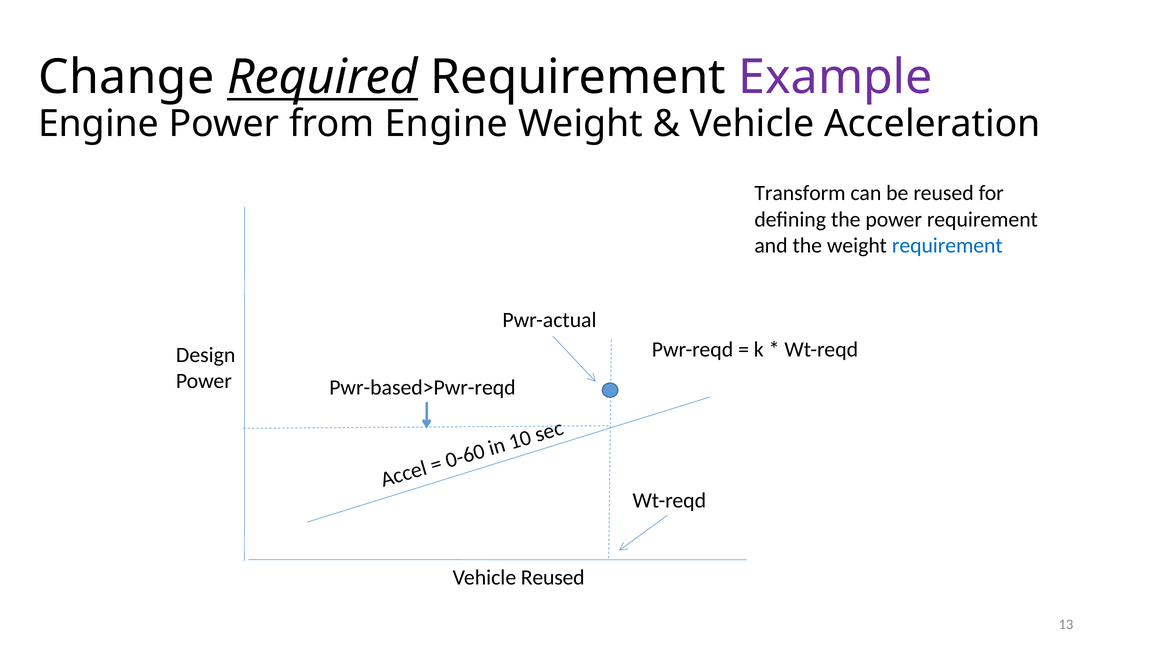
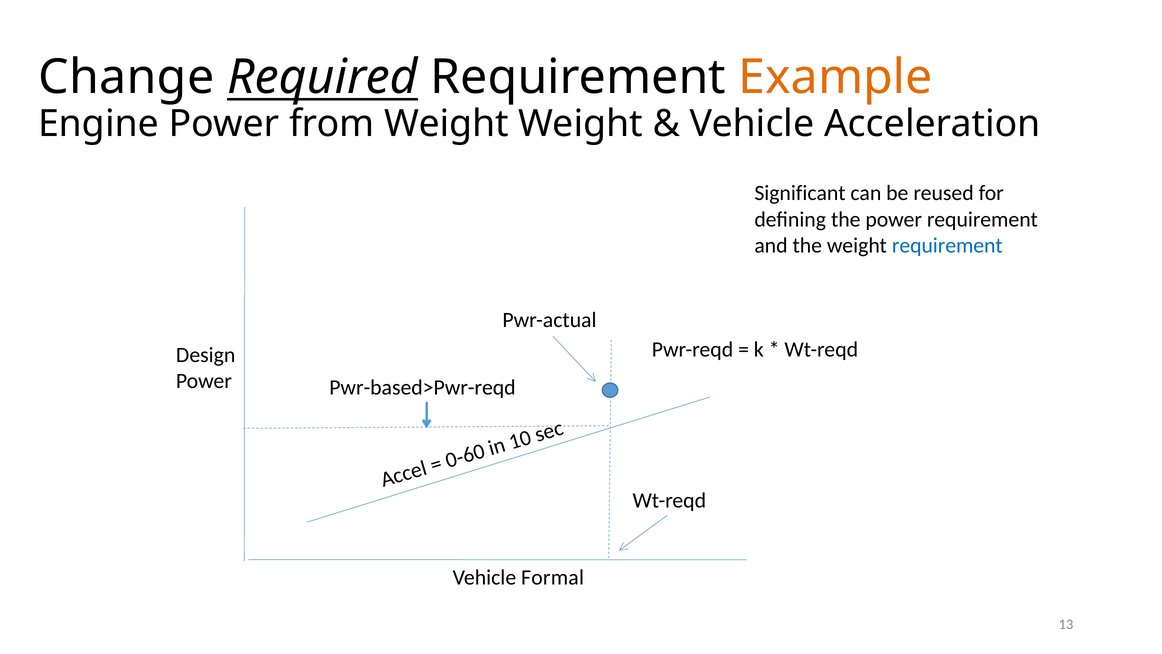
Example colour: purple -> orange (836, 77)
from Engine: Engine -> Weight (447, 124)
Transform: Transform -> Significant (800, 193)
Vehicle Reused: Reused -> Formal (553, 577)
